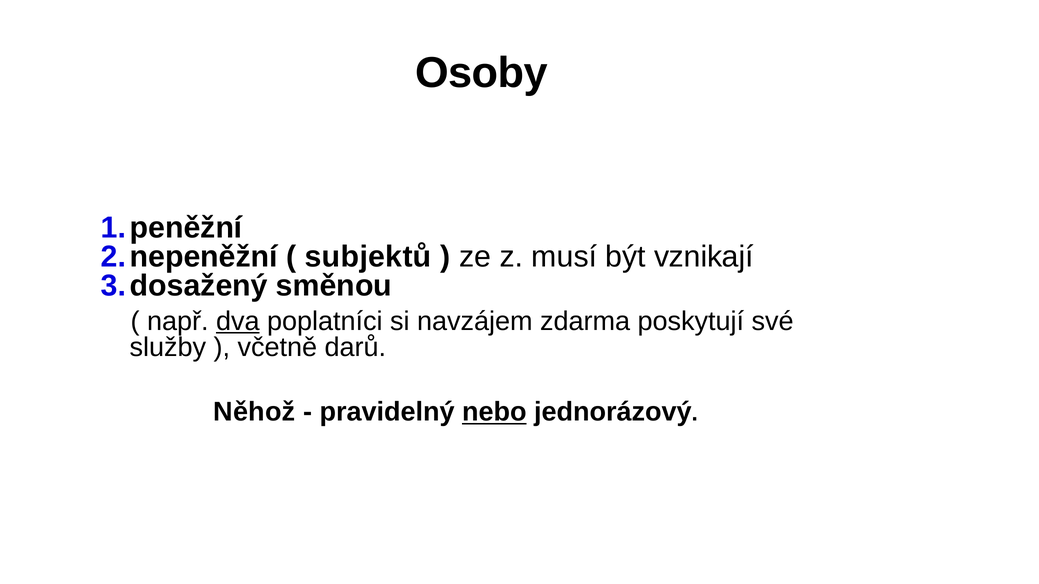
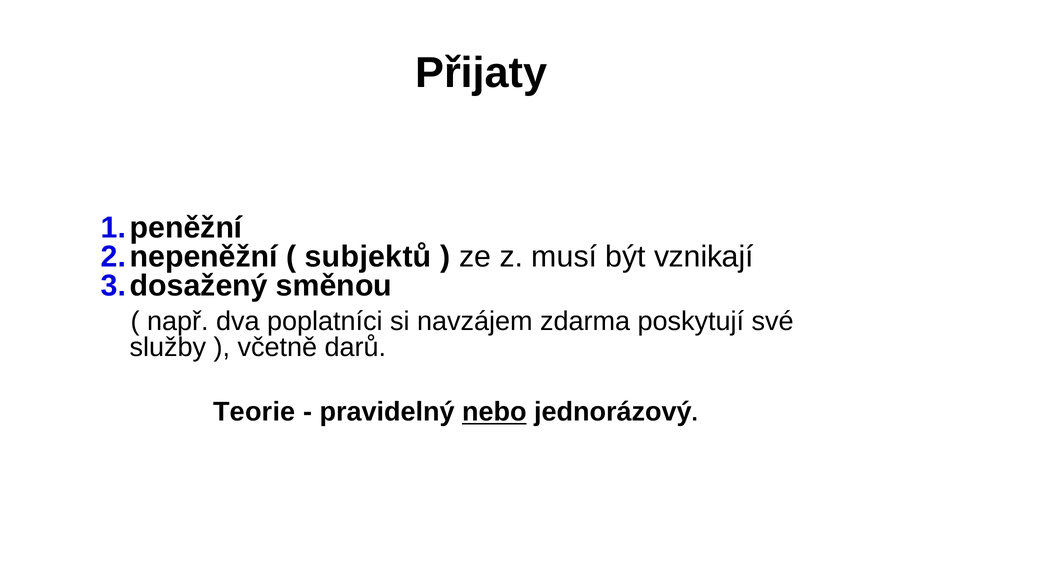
Osoby: Osoby -> Přijaty (481, 73)
dva underline: present -> none (238, 321)
Něhož: Něhož -> Teorie (254, 412)
